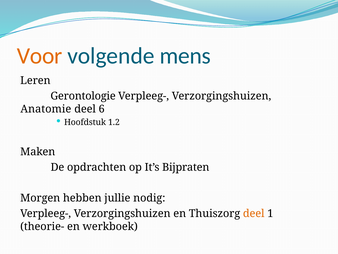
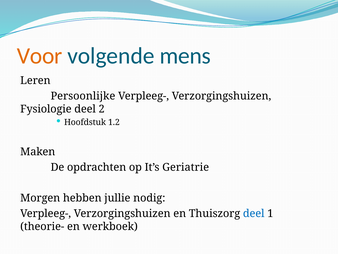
Gerontologie: Gerontologie -> Persoonlijke (83, 96)
Anatomie: Anatomie -> Fysiologie (46, 109)
6: 6 -> 2 (102, 109)
Bijpraten: Bijpraten -> Geriatrie (186, 167)
deel colour: orange -> blue (254, 213)
